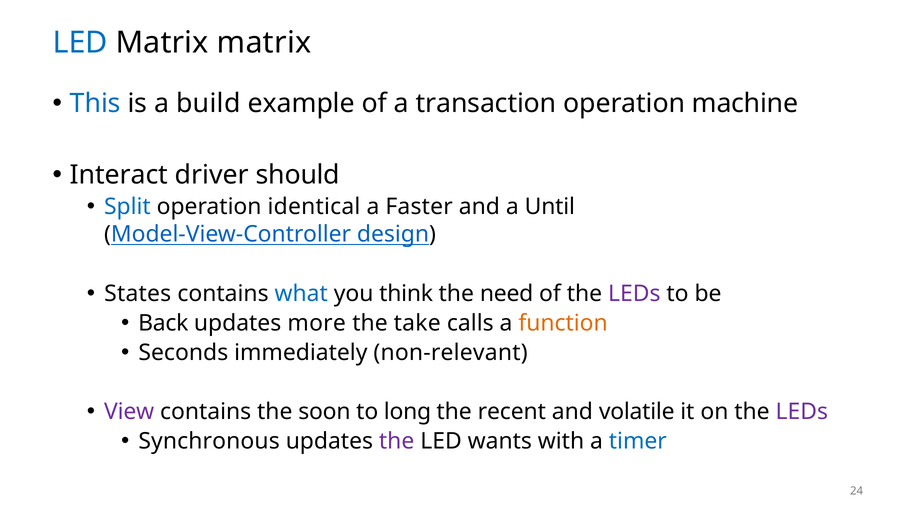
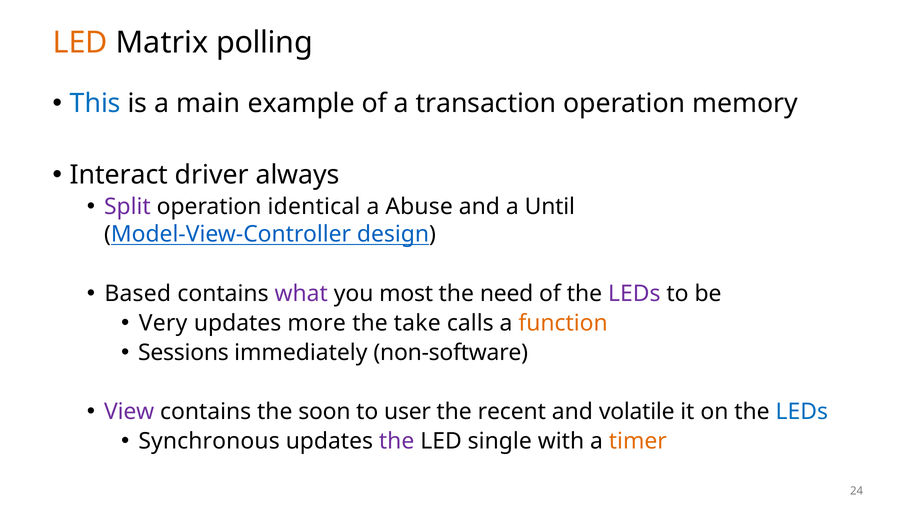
LED colour: blue -> orange (80, 43)
Matrix matrix: matrix -> polling (264, 43)
build: build -> main (208, 104)
machine: machine -> memory (745, 104)
should: should -> always (298, 175)
Split colour: blue -> purple (127, 207)
Faster: Faster -> Abuse (419, 207)
States: States -> Based (138, 294)
what colour: blue -> purple (301, 294)
think: think -> most (406, 294)
Back: Back -> Very (163, 323)
Seconds: Seconds -> Sessions (183, 353)
non-relevant: non-relevant -> non-software (451, 353)
long: long -> user (408, 412)
LEDs colour: purple -> blue (802, 412)
wants: wants -> single (500, 441)
timer colour: blue -> orange (638, 441)
